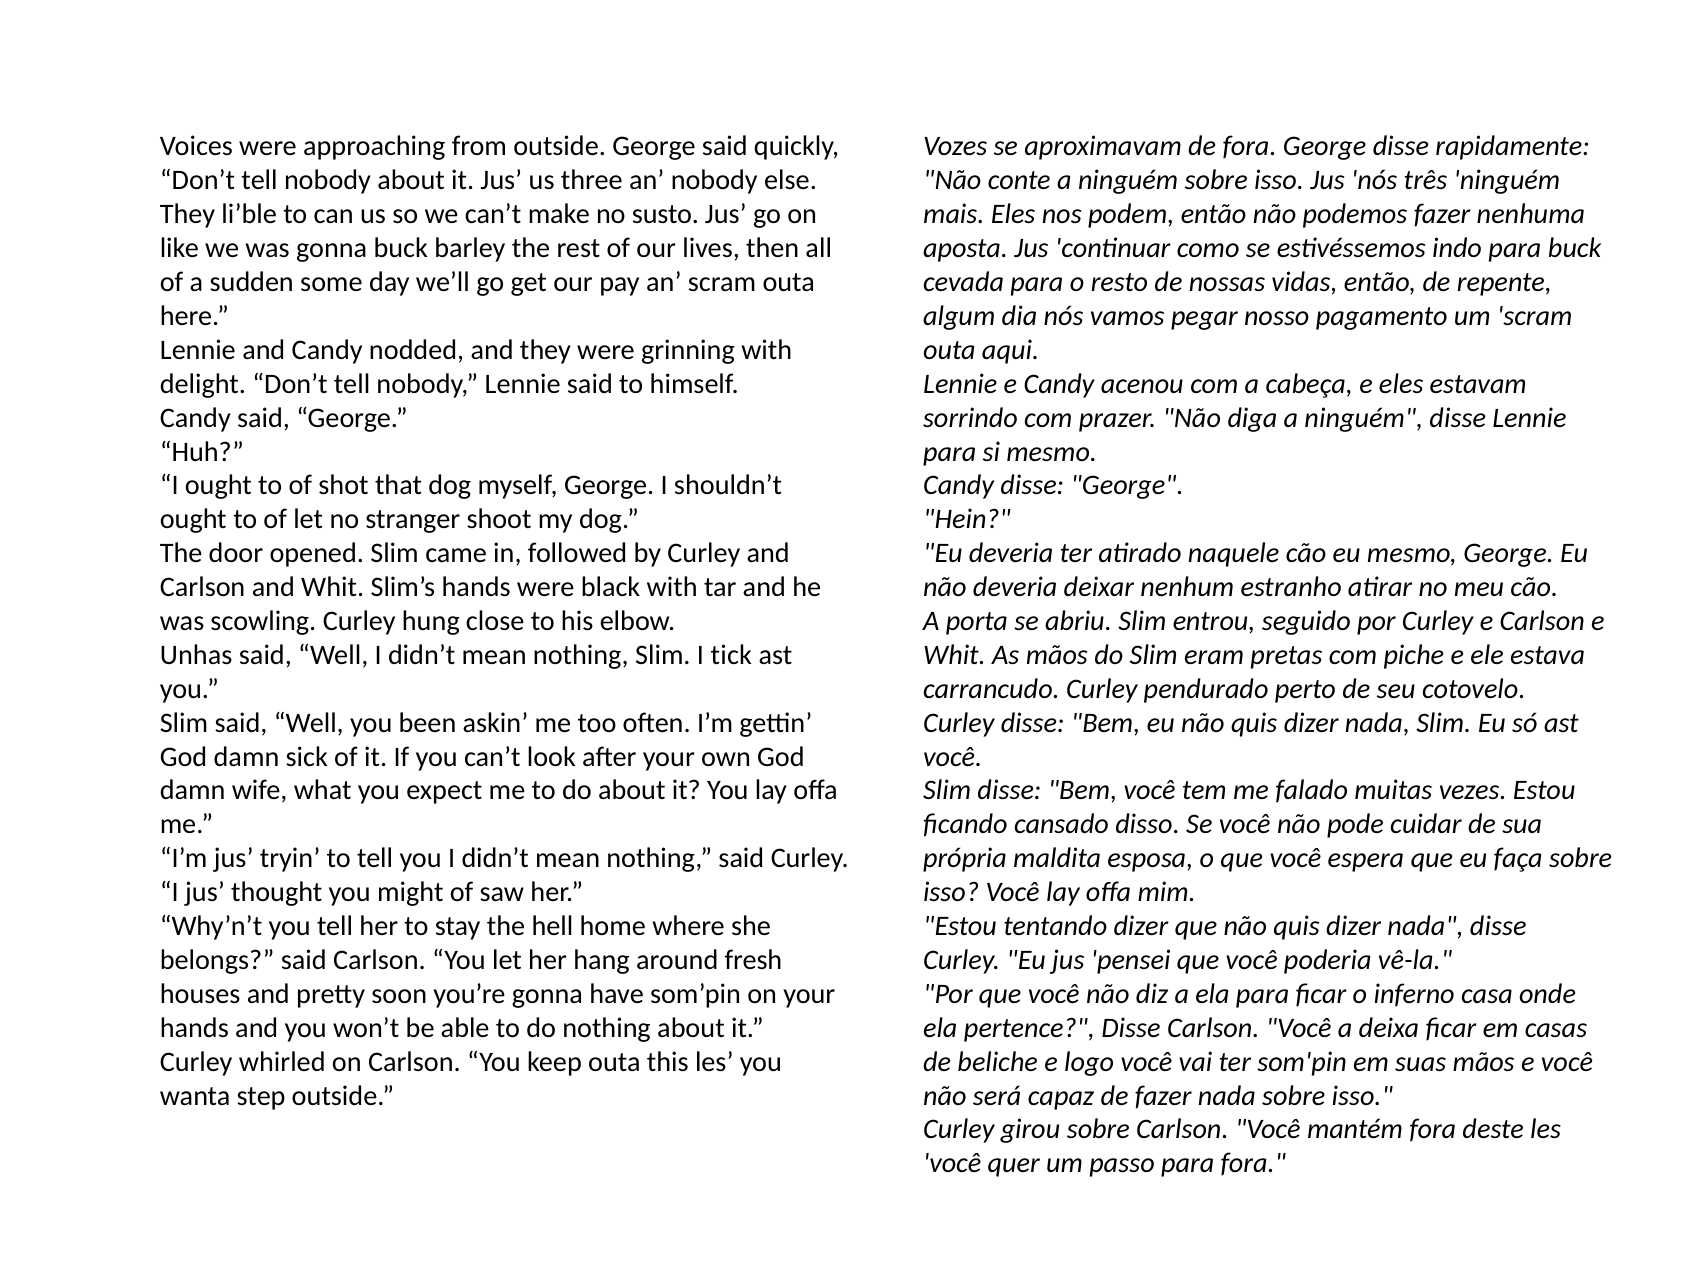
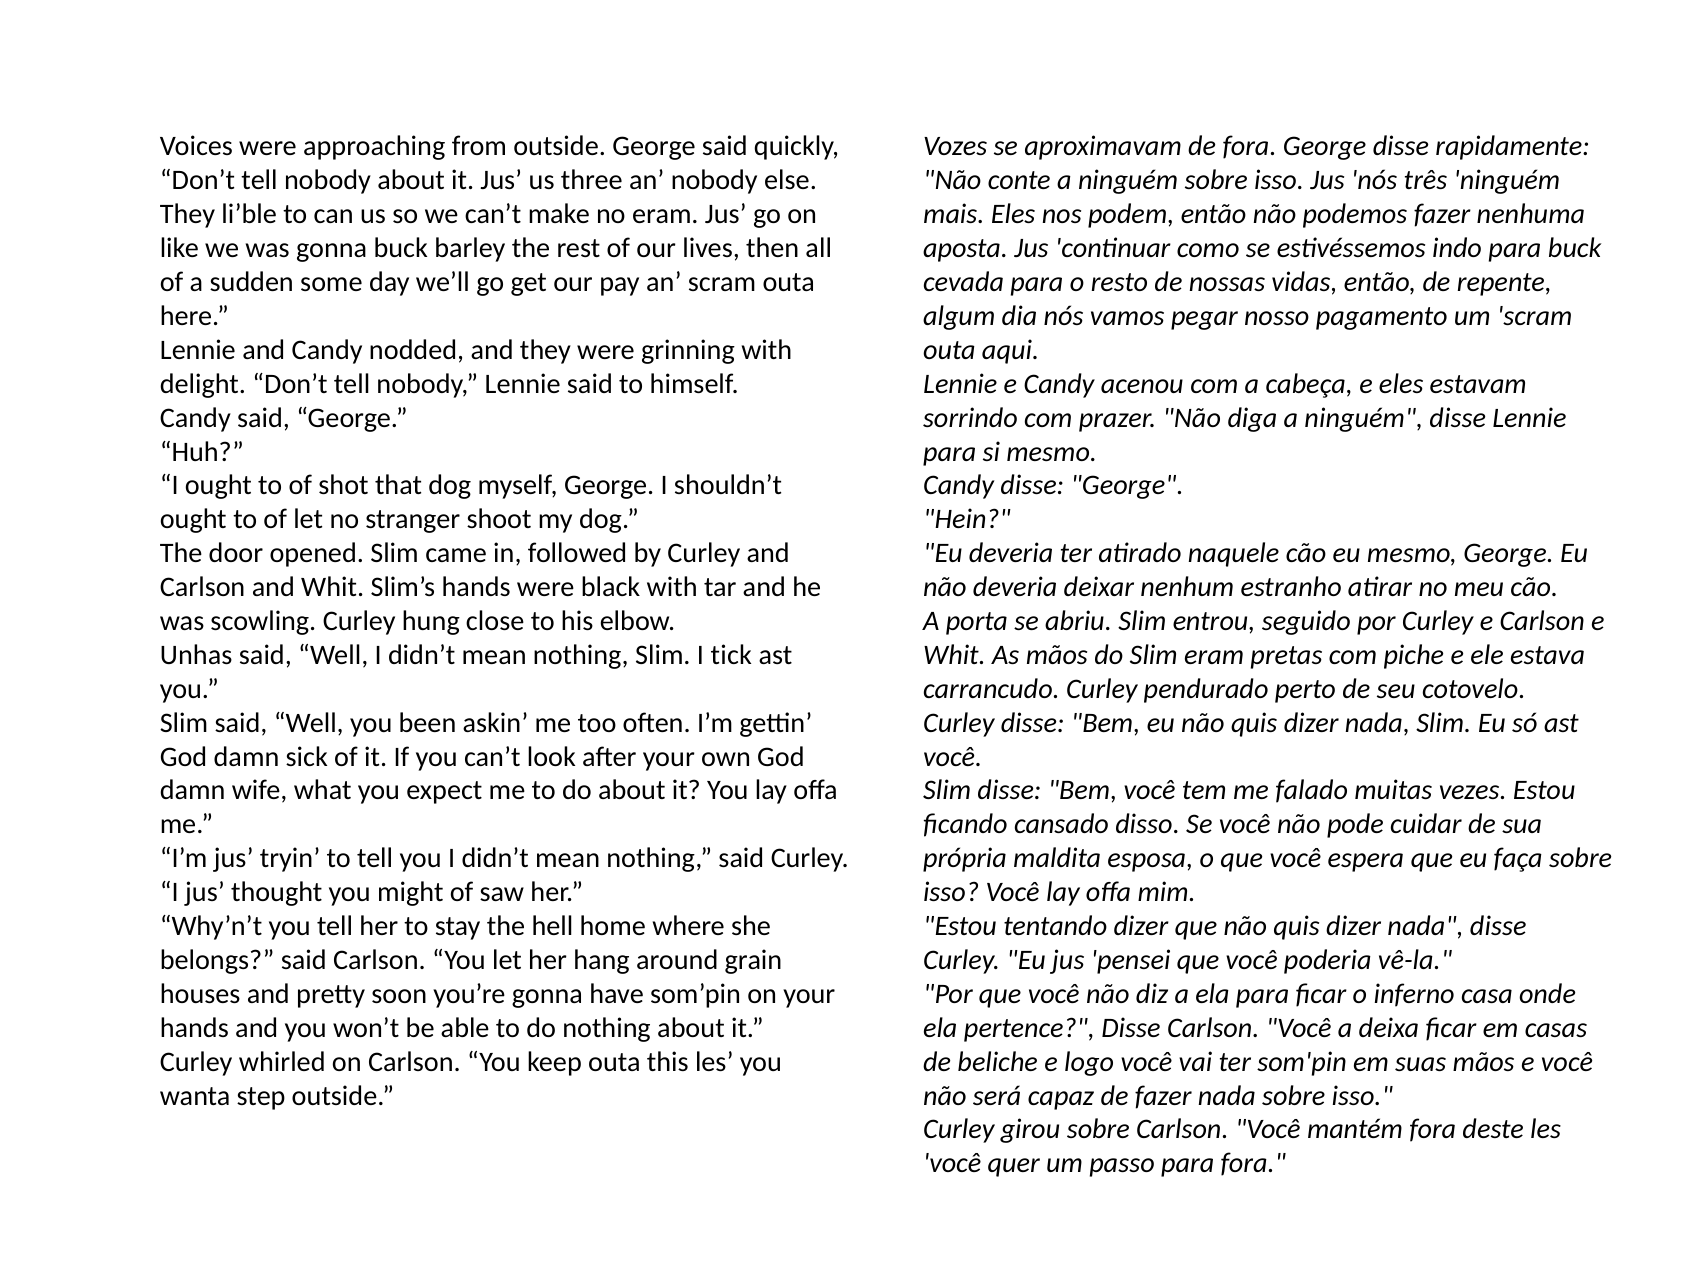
no susto: susto -> eram (665, 215)
fresh: fresh -> grain (753, 960)
